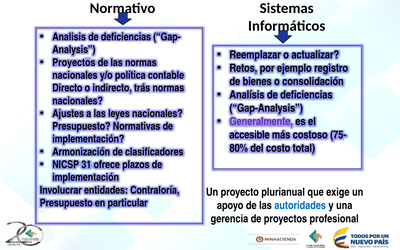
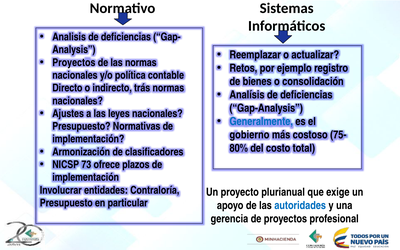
Generalmente colour: purple -> blue (261, 122)
accesible: accesible -> gobierno (249, 135)
31: 31 -> 73 (86, 165)
